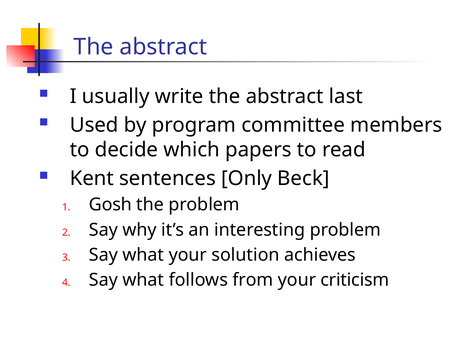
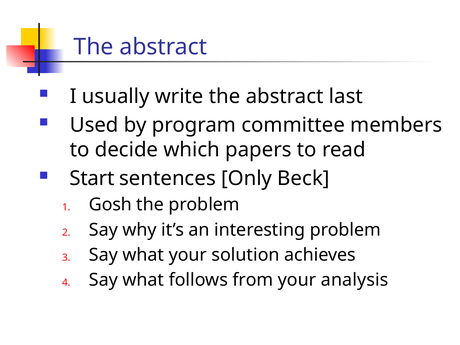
Kent: Kent -> Start (92, 178)
criticism: criticism -> analysis (355, 280)
